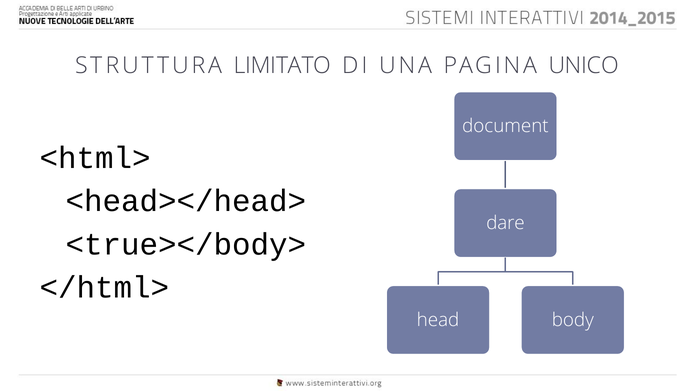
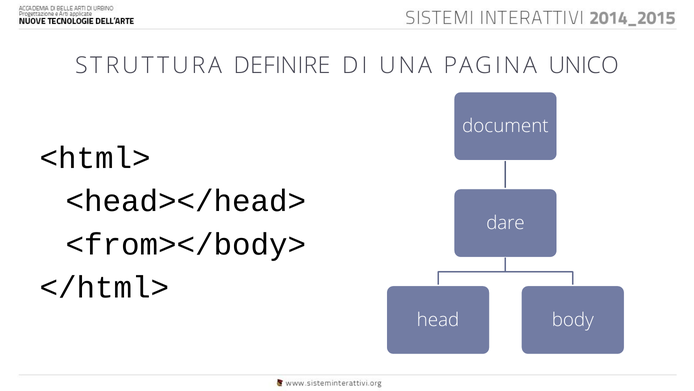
LIMITATO: LIMITATO -> DEFINIRE (282, 65)
<true></body>: <true></body> -> <from></body> (186, 244)
